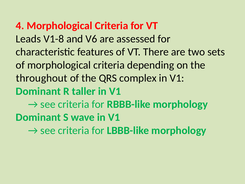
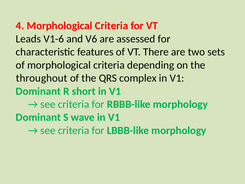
V1-8: V1-8 -> V1-6 (54, 39)
taller: taller -> short (84, 91)
